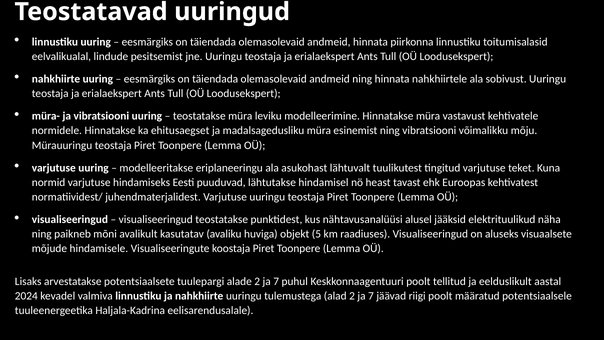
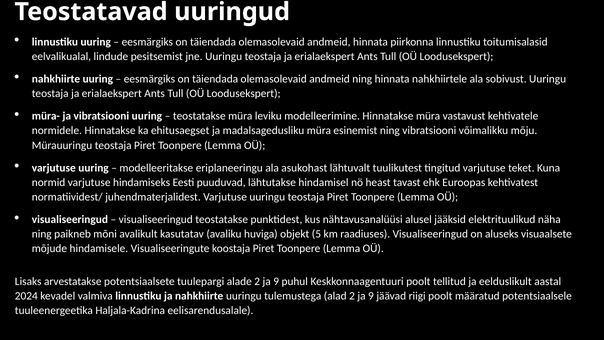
alade 2 ja 7: 7 -> 9 (276, 281)
alad 2 ja 7: 7 -> 9 (371, 296)
